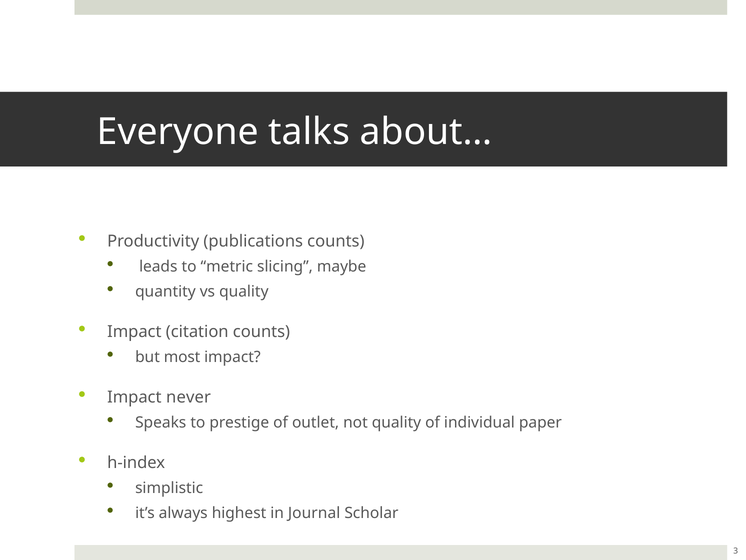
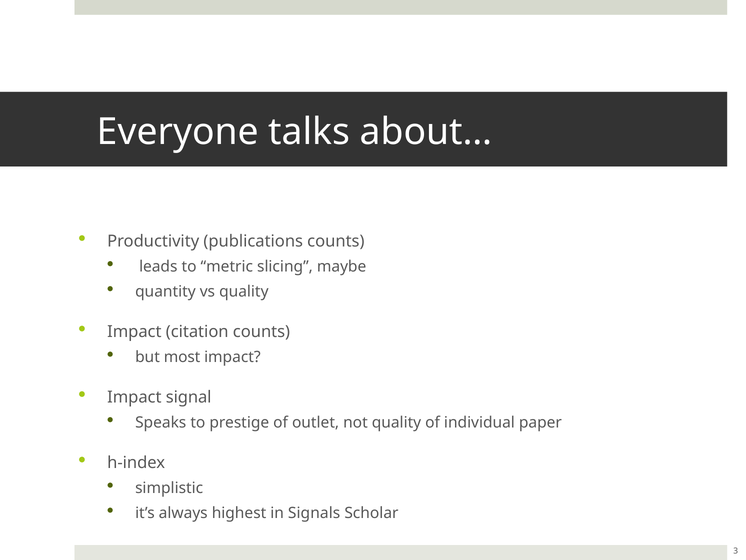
never: never -> signal (189, 397)
Journal: Journal -> Signals (314, 513)
